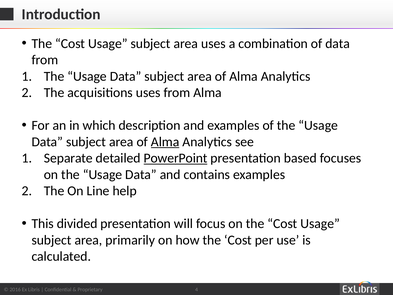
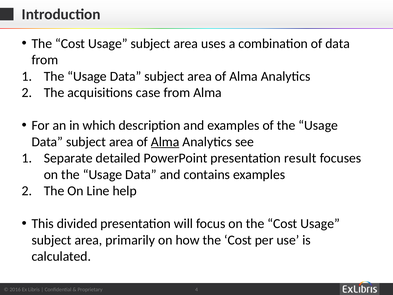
acquisitions uses: uses -> case (148, 93)
PowerPoint underline: present -> none (176, 158)
based: based -> result (300, 158)
